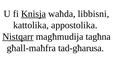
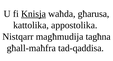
libbisni: libbisni -> għarusa (94, 14)
Nistqarr underline: present -> none (18, 37)
tad-għarusa: tad-għarusa -> tad-qaddisa (81, 48)
